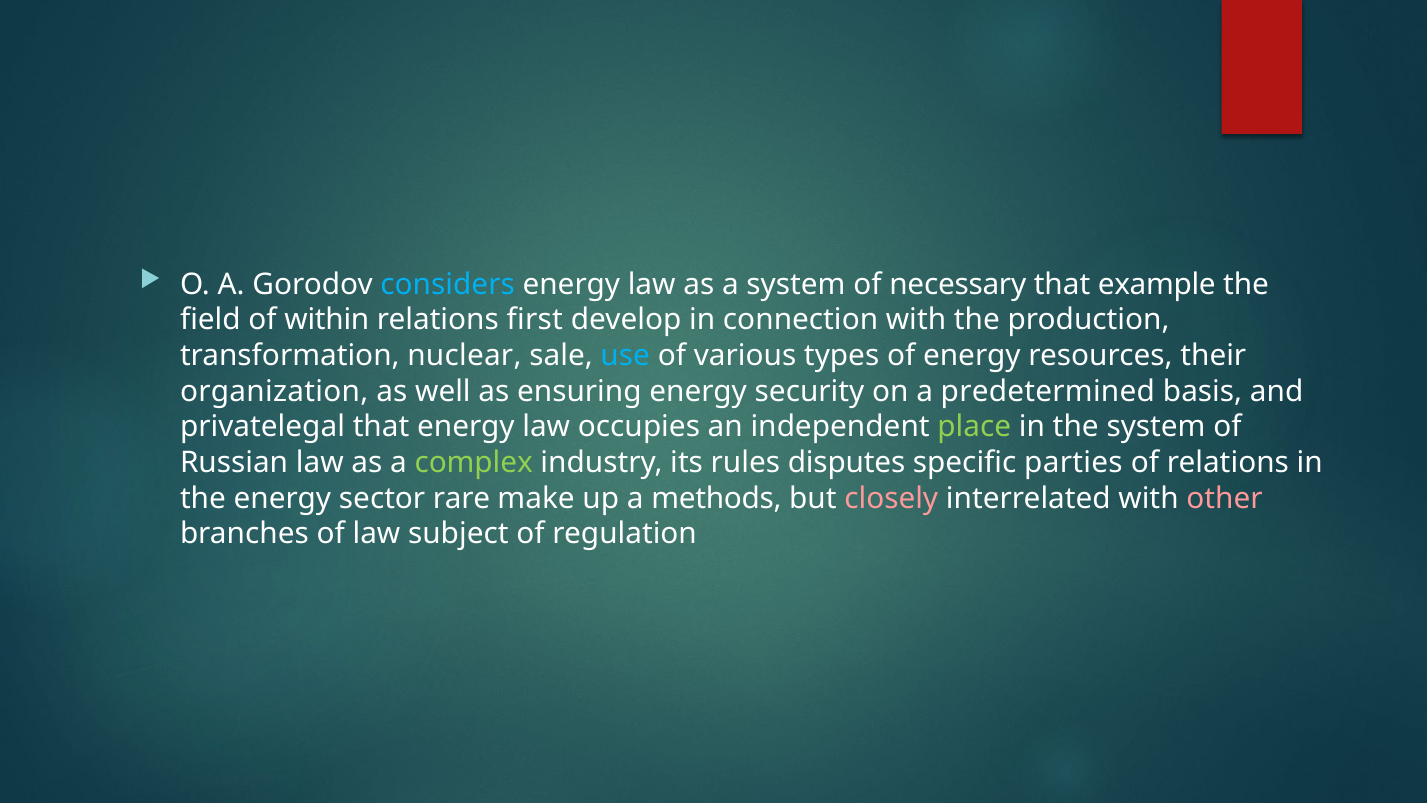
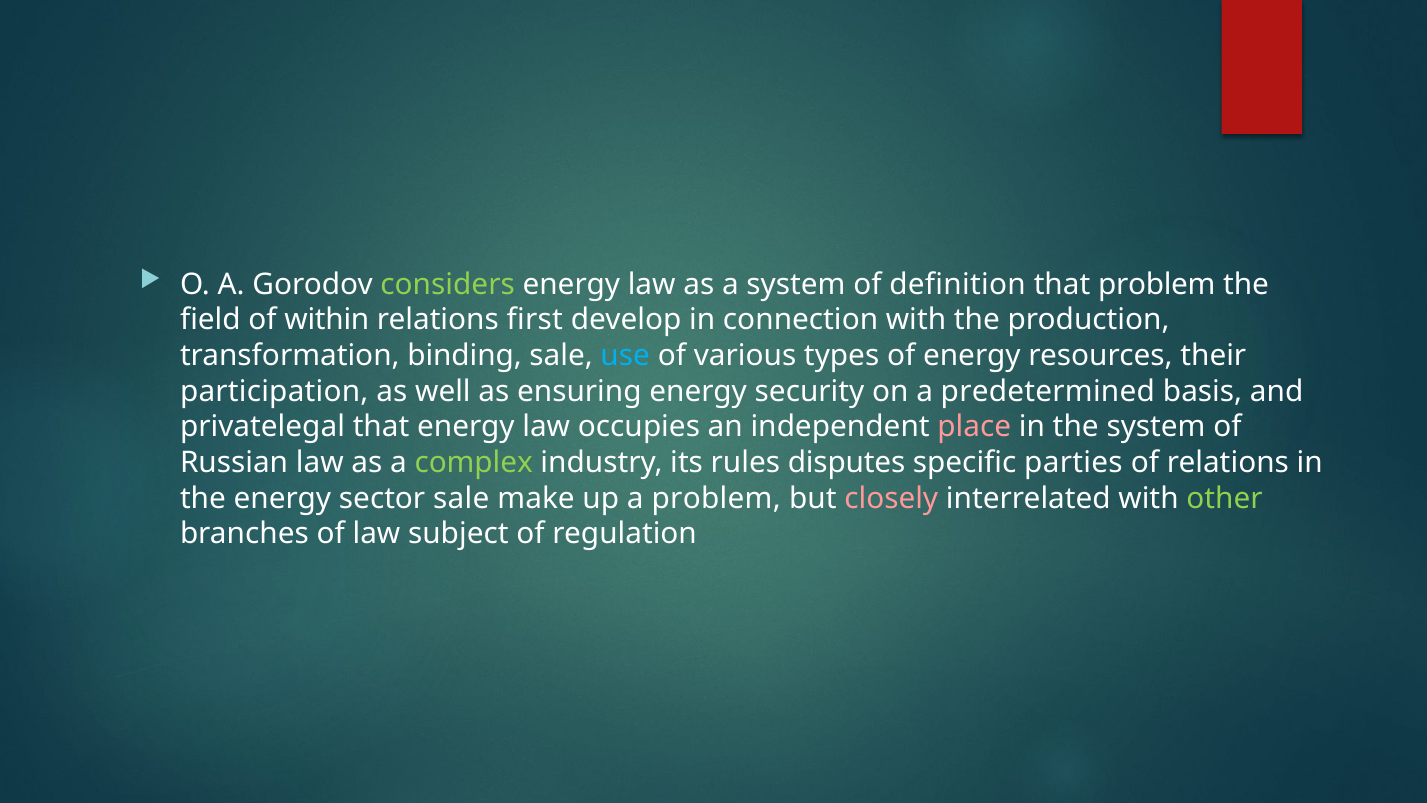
considers colour: light blue -> light green (448, 284)
necessary: necessary -> definition (958, 284)
that example: example -> problem (1157, 284)
nuclear: nuclear -> binding (465, 355)
organization: organization -> participation (274, 391)
place colour: light green -> pink (974, 427)
sector rare: rare -> sale (461, 498)
a methods: methods -> problem (716, 498)
other colour: pink -> light green (1225, 498)
